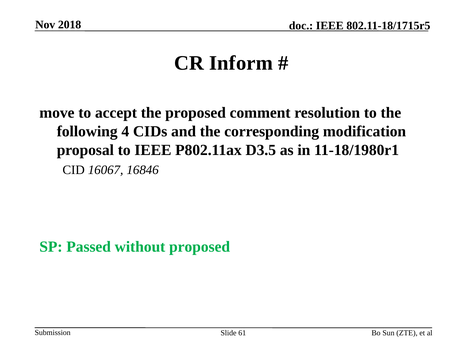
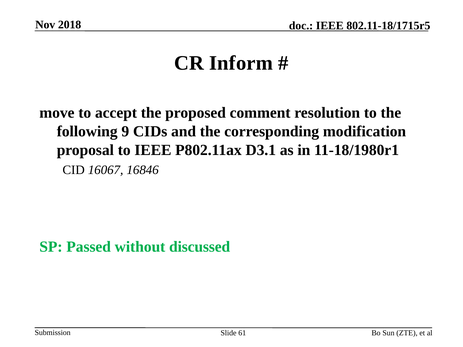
4: 4 -> 9 (125, 132)
D3.5: D3.5 -> D3.1 (261, 150)
without proposed: proposed -> discussed (200, 247)
